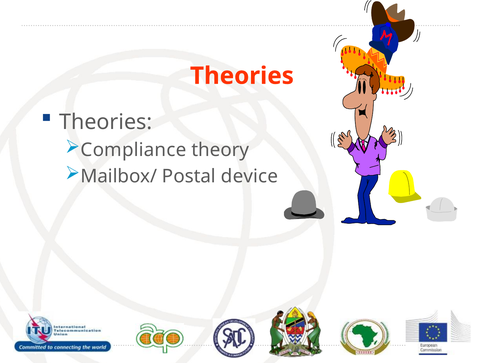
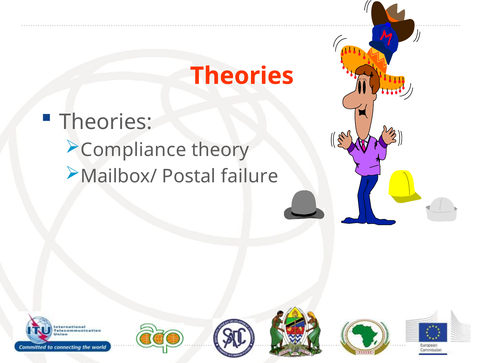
device: device -> failure (250, 176)
